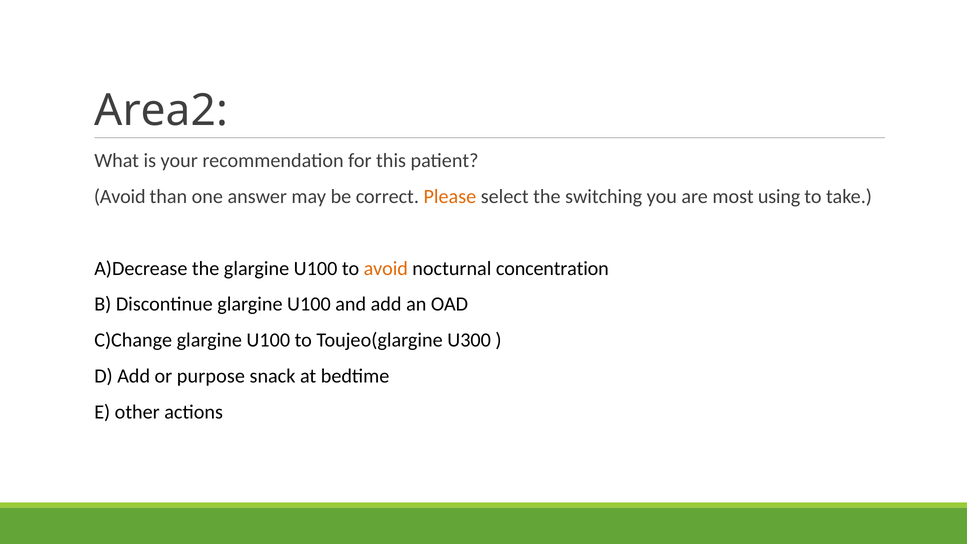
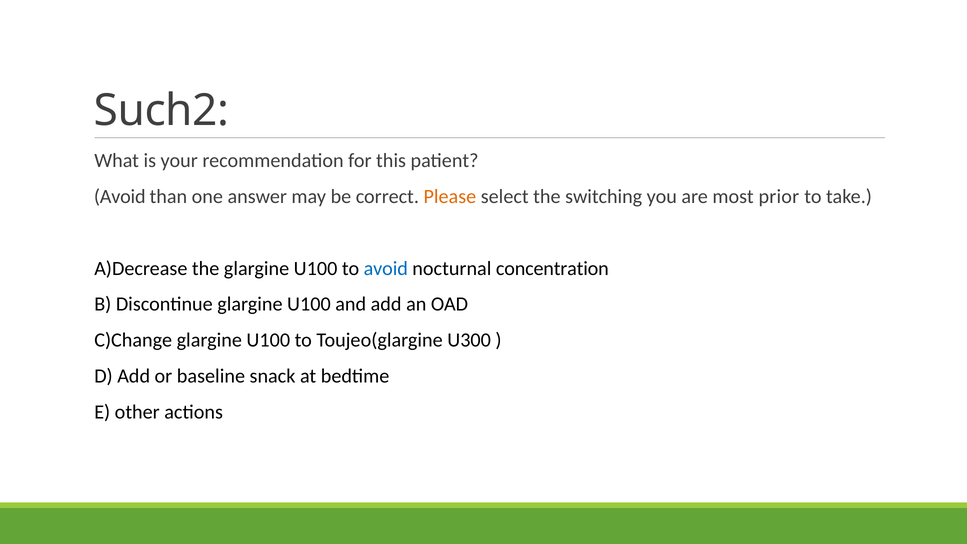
Area2: Area2 -> Such2 (161, 110)
using: using -> prior (779, 197)
avoid colour: orange -> blue (386, 268)
purpose: purpose -> baseline (211, 376)
